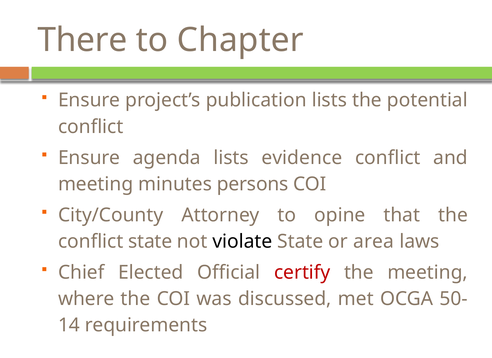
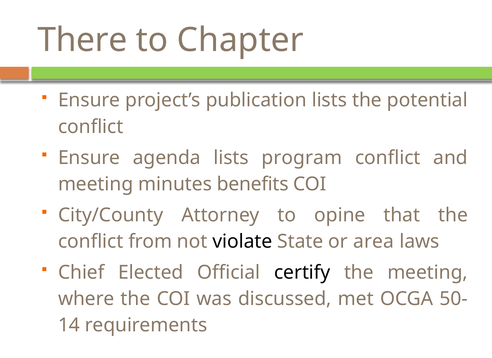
evidence: evidence -> program (302, 158)
persons: persons -> benefits (253, 184)
conflict state: state -> from (150, 241)
certify colour: red -> black (302, 272)
